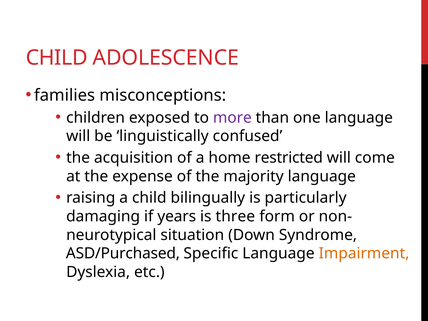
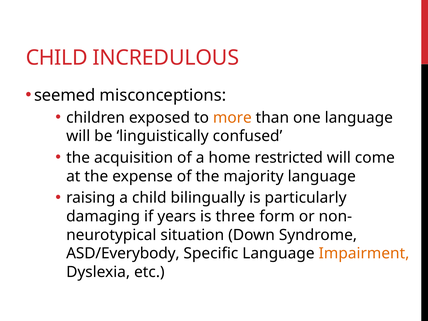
ADOLESCENCE: ADOLESCENCE -> INCREDULOUS (166, 58)
families: families -> seemed (65, 95)
more colour: purple -> orange (232, 118)
ASD/Purchased: ASD/Purchased -> ASD/Everybody (123, 254)
